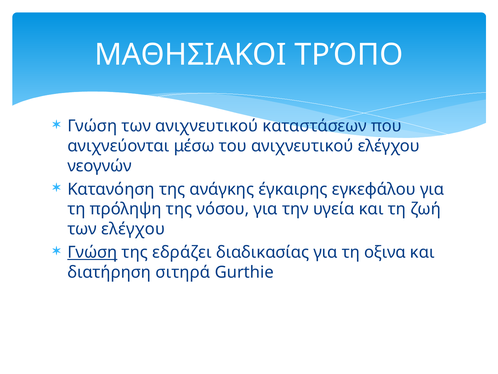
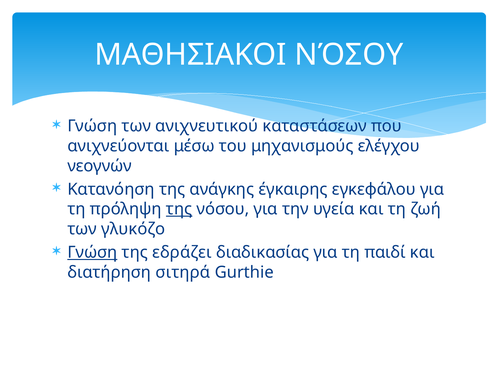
ΜΑΘΗΣΙΑΚΟΙ ΤΡΌΠΟ: ΤΡΌΠΟ -> ΝΌΣΟΥ (349, 55)
του ανιχνευτικού: ανιχνευτικού -> μηχανισμούς (302, 146)
της underline: none -> present (179, 209)
των ελέγχου: ελέγχου -> γλυκόζο (133, 229)
οξινα: οξινα -> παιδί (385, 252)
